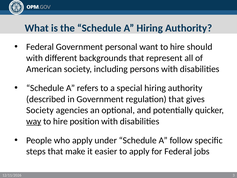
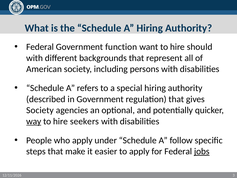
personal: personal -> function (121, 47)
position: position -> seekers (84, 121)
jobs underline: none -> present (202, 151)
